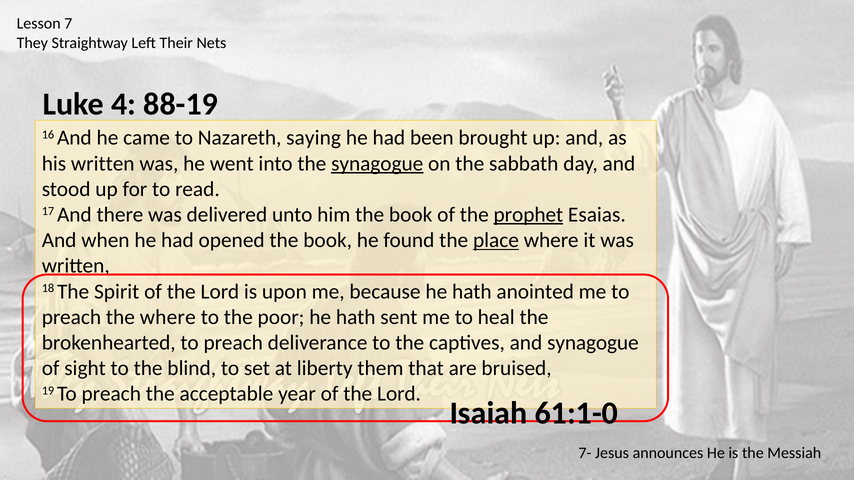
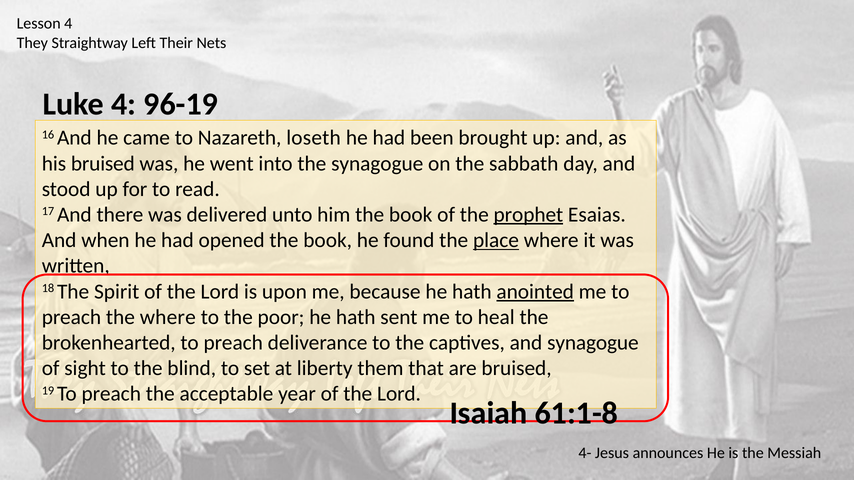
Lesson 7: 7 -> 4 (68, 24)
88-19: 88-19 -> 96-19 (181, 104)
saying: saying -> loseth (314, 138)
his written: written -> bruised (103, 164)
synagogue underline: present -> none (377, 164)
anointed underline: none -> present (535, 292)
61:1-0: 61:1-0 -> 61:1-8 (576, 414)
7-: 7- -> 4- (585, 453)
